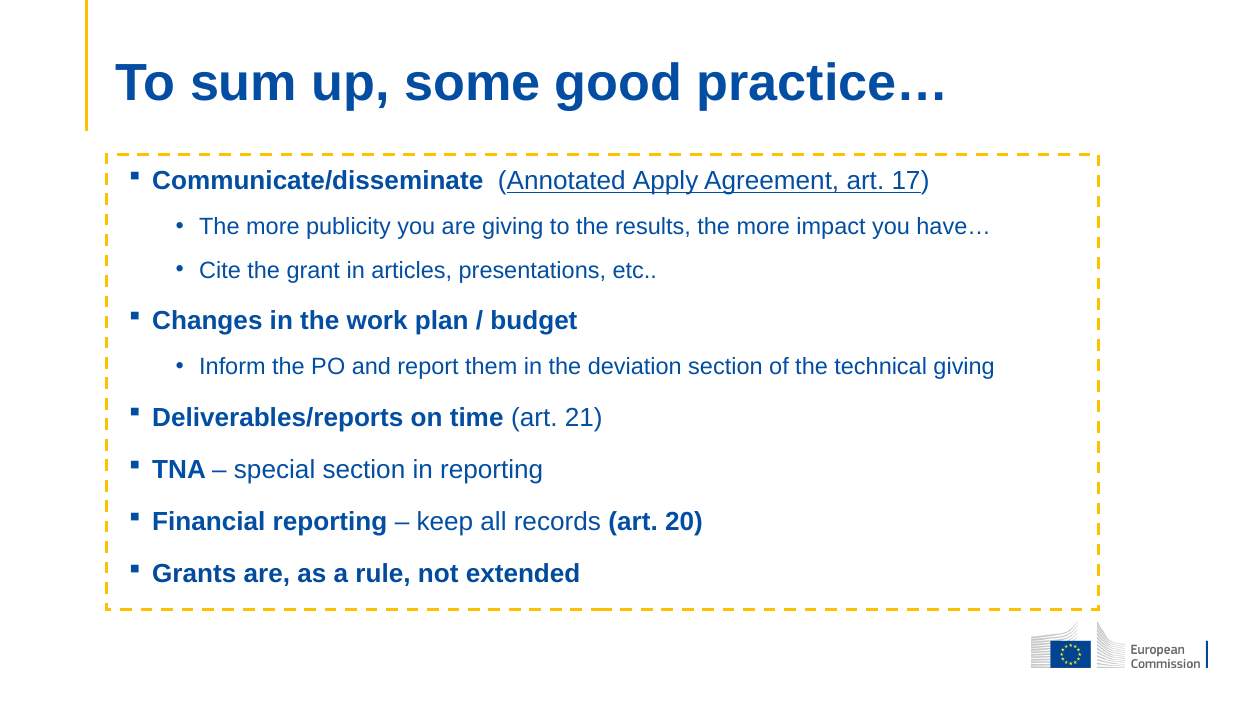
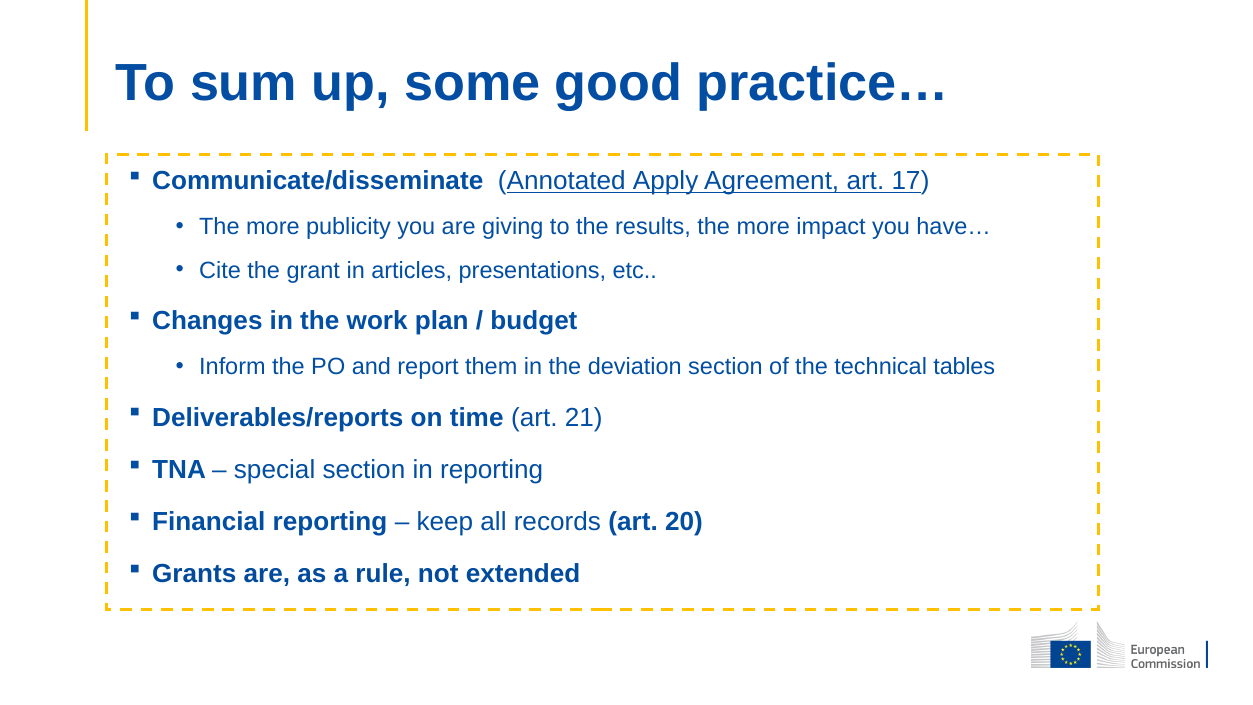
technical giving: giving -> tables (964, 366)
